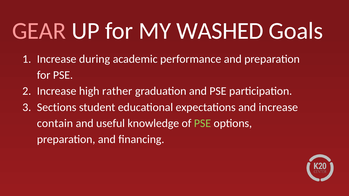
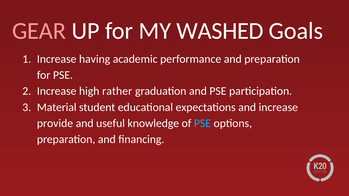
during: during -> having (95, 59)
Sections: Sections -> Material (57, 107)
contain: contain -> provide (55, 123)
PSE colour: light green -> light blue (202, 123)
